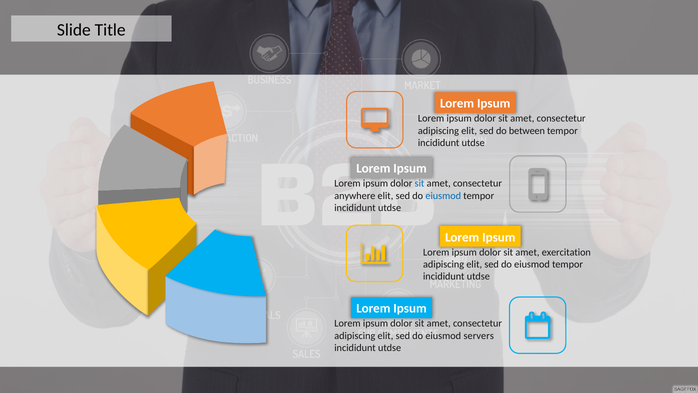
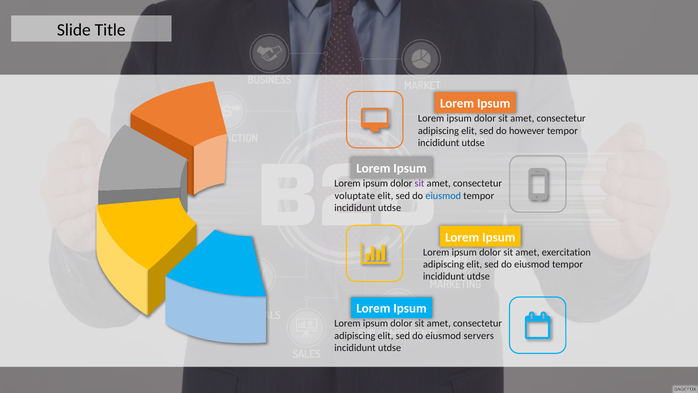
between: between -> however (527, 131)
sit colour: blue -> purple (420, 183)
anywhere: anywhere -> voluptate (355, 196)
